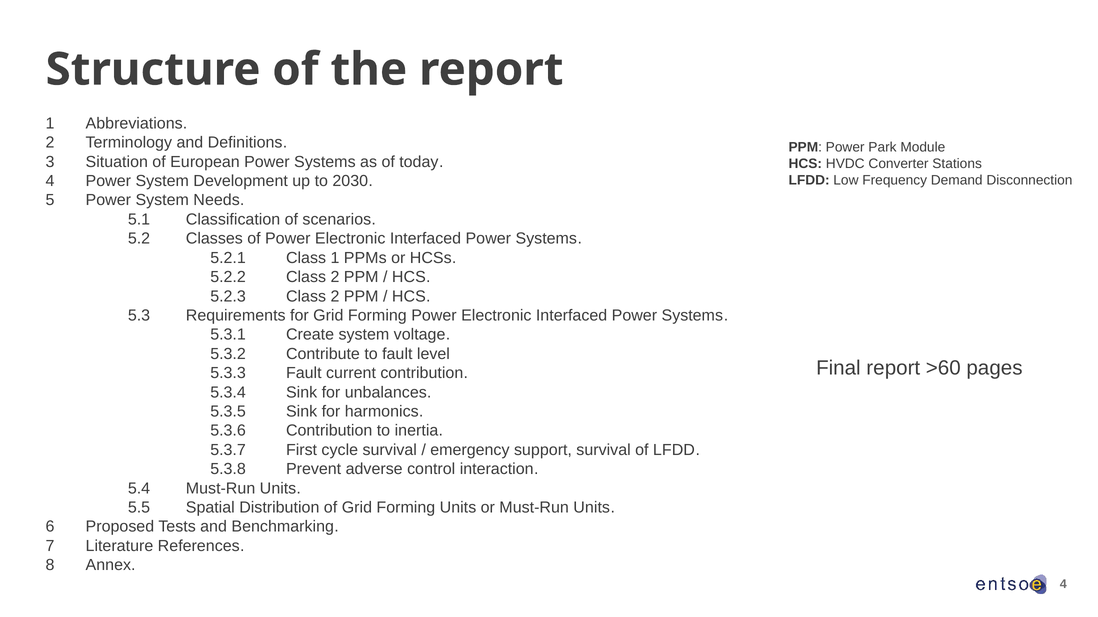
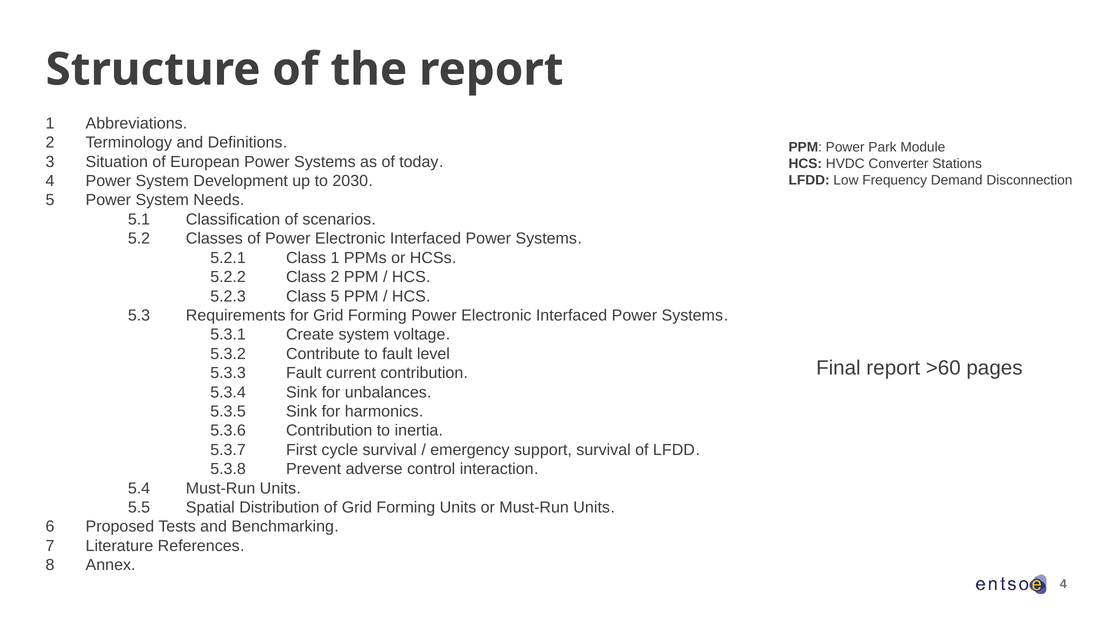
5.2.3 Class 2: 2 -> 5 (335, 297)
